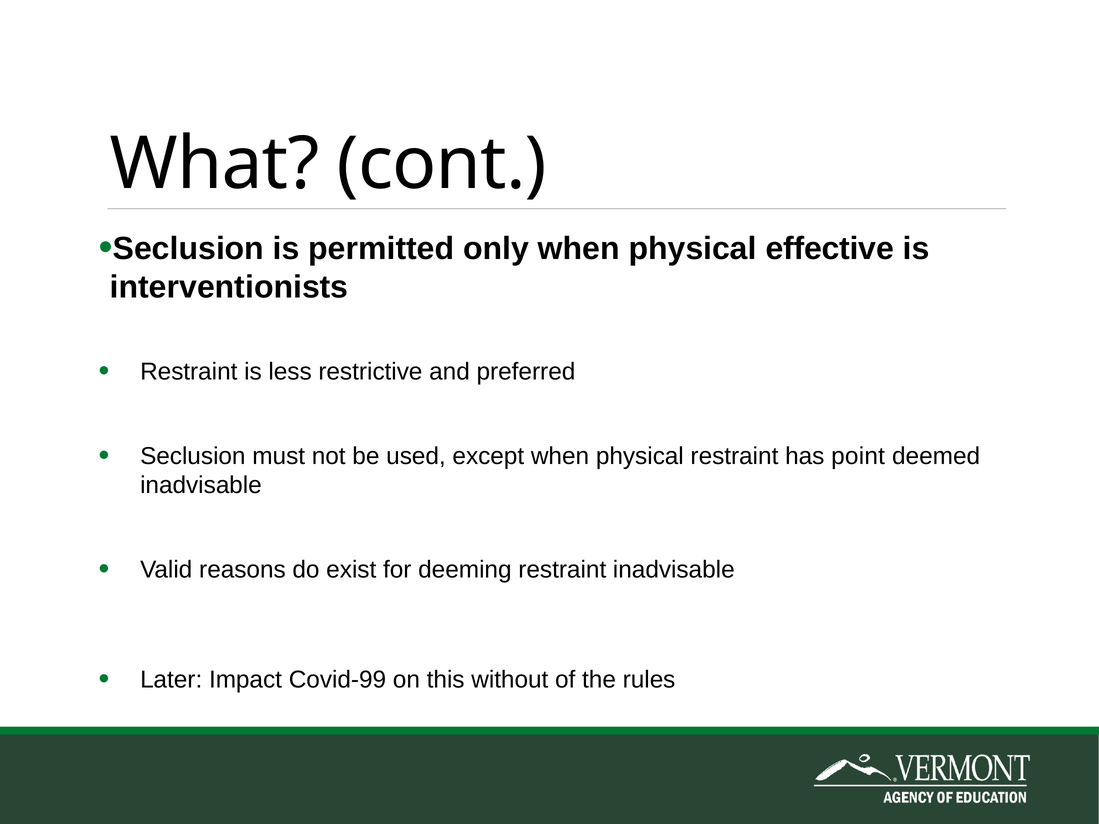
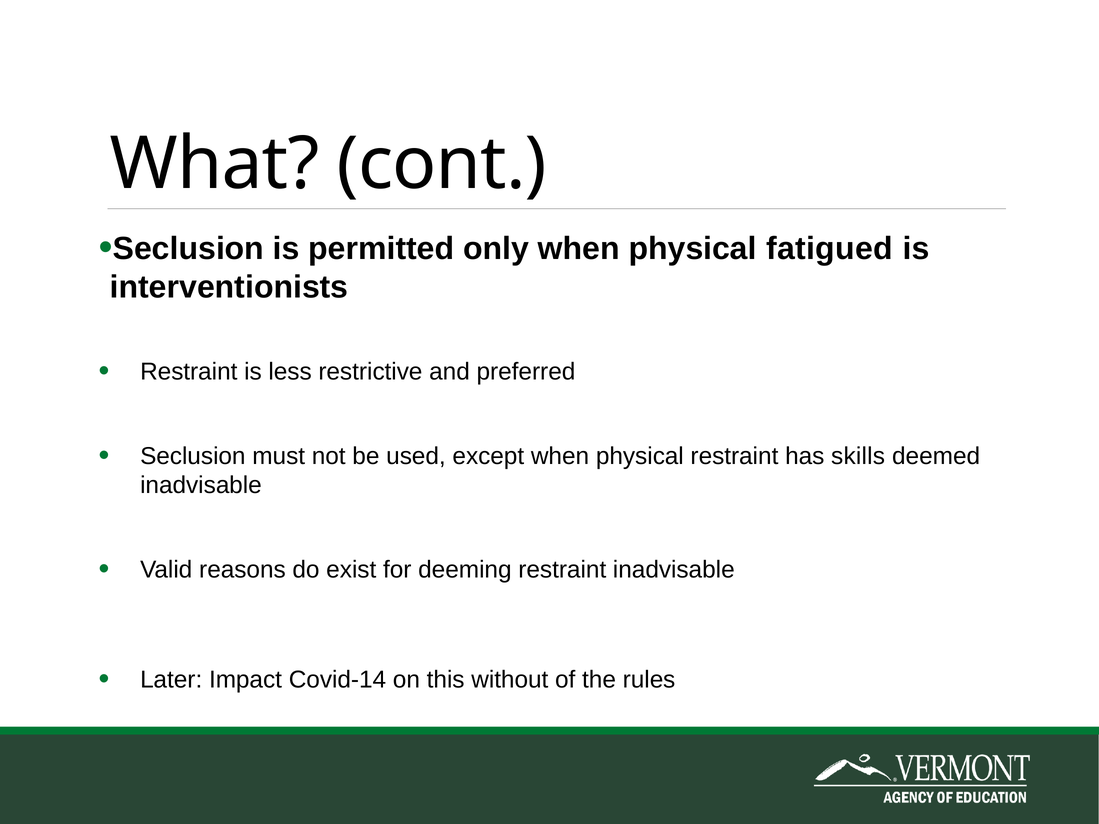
effective: effective -> fatigued (829, 249)
point: point -> skills (858, 456)
Covid-99: Covid-99 -> Covid-14 (337, 680)
